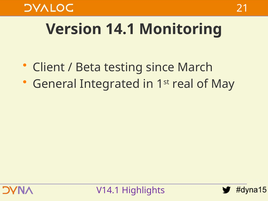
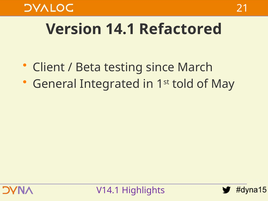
Monitoring: Monitoring -> Refactored (180, 29)
real: real -> told (183, 84)
